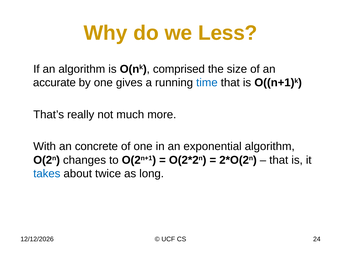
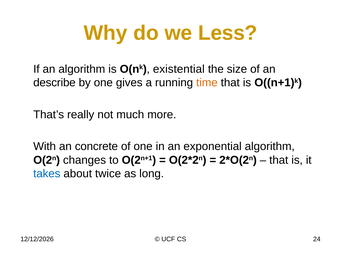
comprised: comprised -> existential (179, 69)
accurate: accurate -> describe (54, 83)
time colour: blue -> orange (207, 83)
